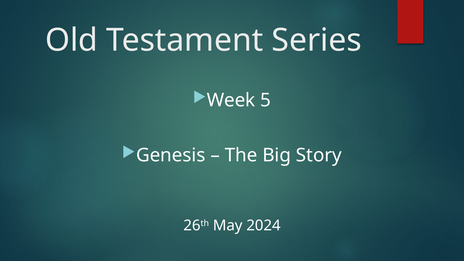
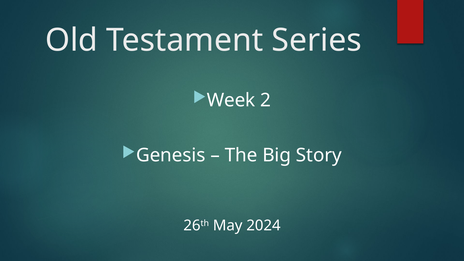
5: 5 -> 2 (266, 100)
